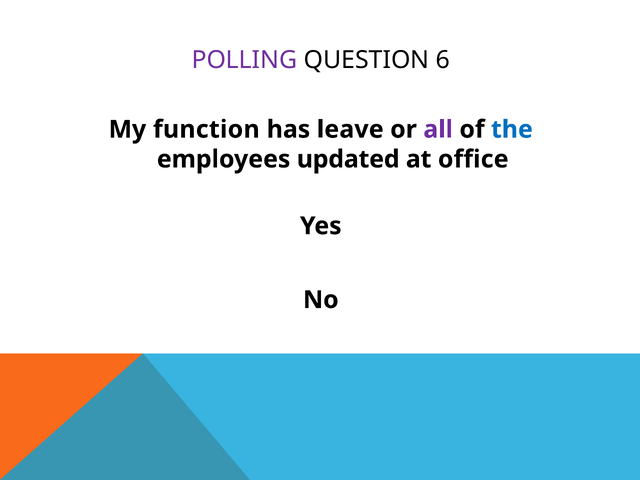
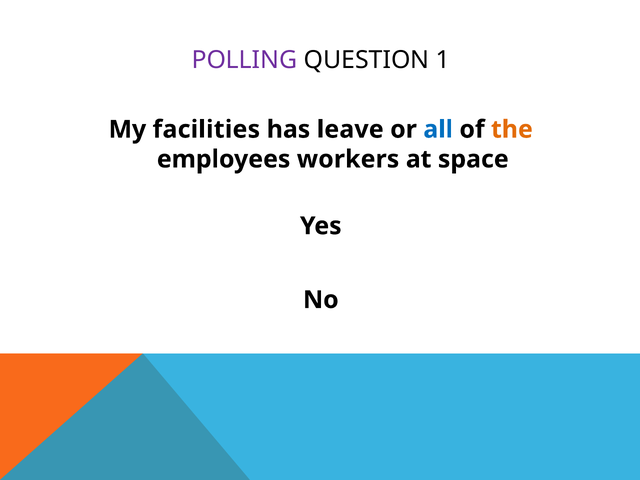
6: 6 -> 1 (443, 60)
function: function -> facilities (206, 129)
all colour: purple -> blue (438, 129)
the colour: blue -> orange (512, 129)
updated: updated -> workers (348, 159)
office: office -> space (473, 159)
